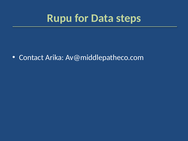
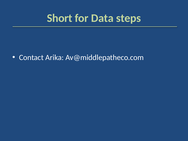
Rupu: Rupu -> Short (60, 18)
